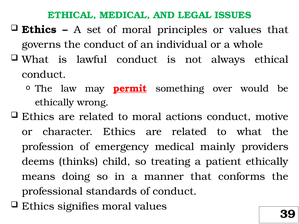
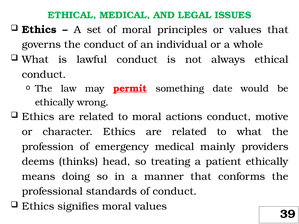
over: over -> date (223, 89)
child: child -> head (117, 162)
